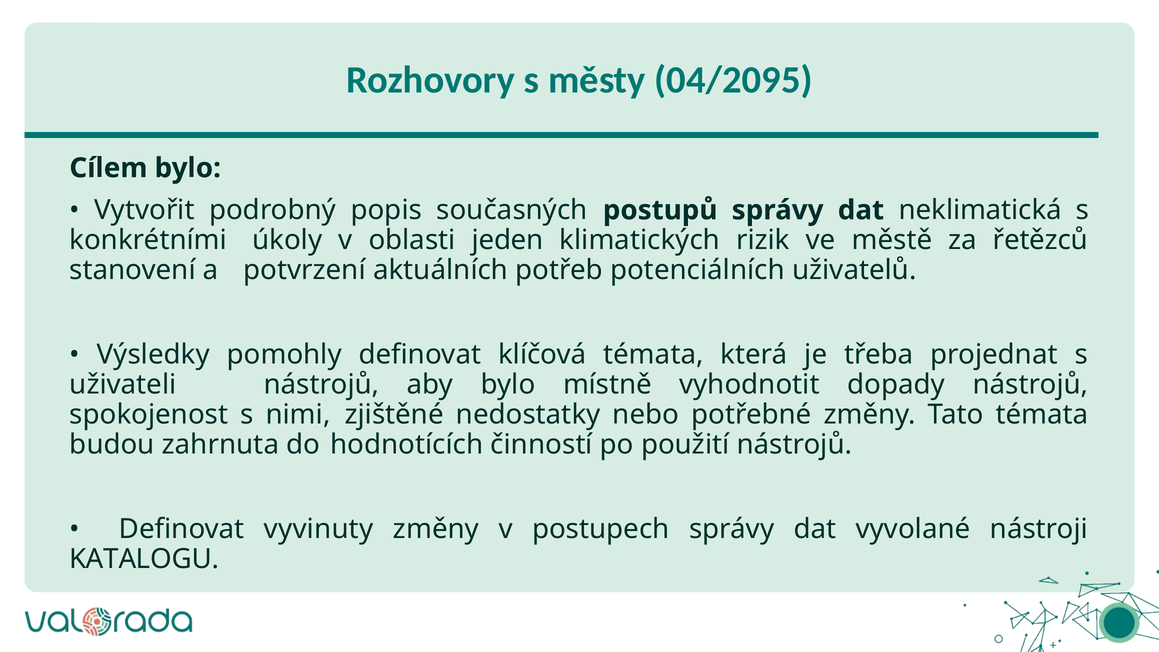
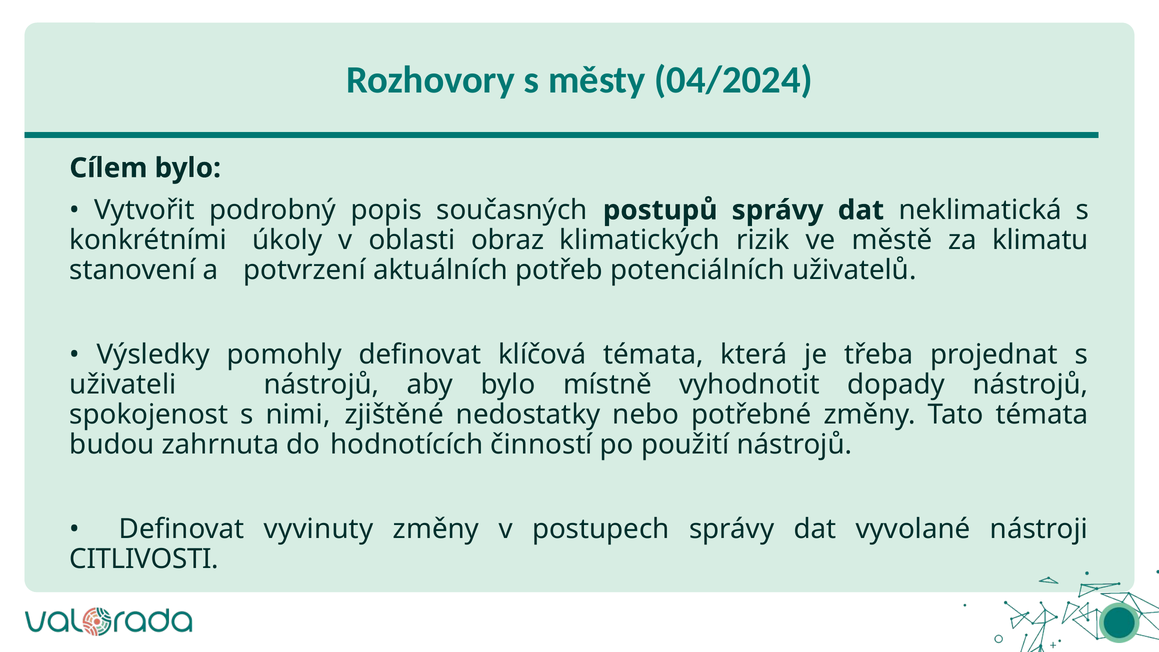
04/2095: 04/2095 -> 04/2024 (734, 80)
jeden: jeden -> obraz (508, 240)
řetězců: řetězců -> klimatu (1041, 240)
KATALOGU: KATALOGU -> CITLIVOSTI (144, 559)
